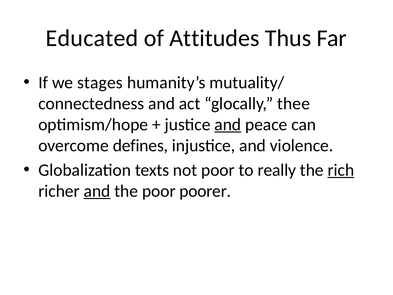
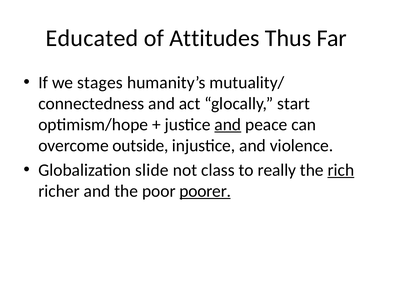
thee: thee -> start (294, 103)
defines: defines -> outside (140, 145)
texts: texts -> slide (152, 170)
not poor: poor -> class (218, 170)
and underline: present -> none (97, 191)
poorer underline: none -> present (205, 191)
